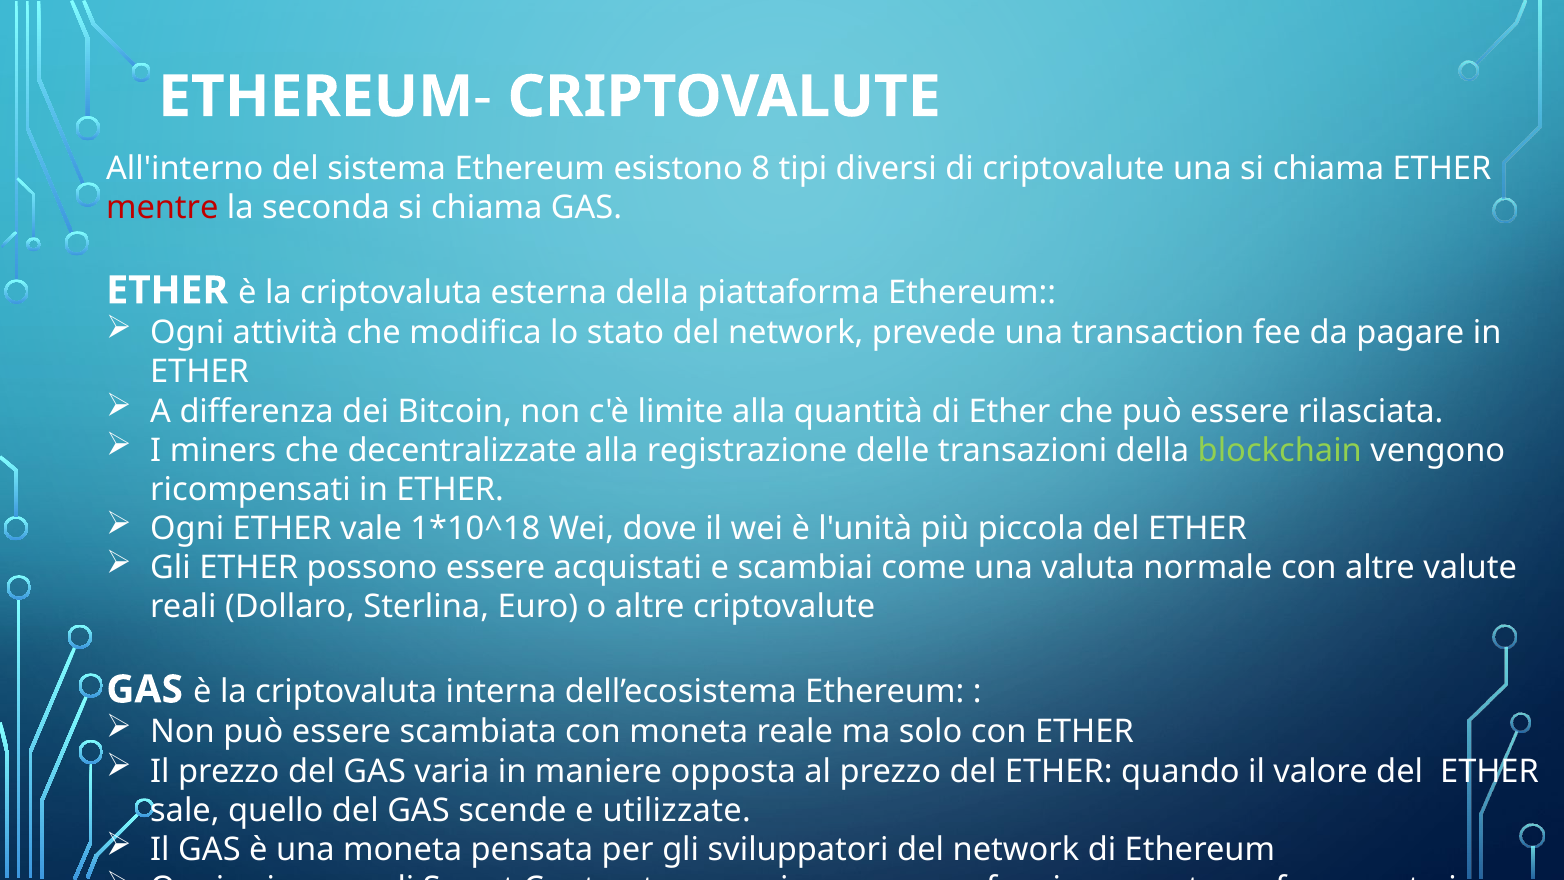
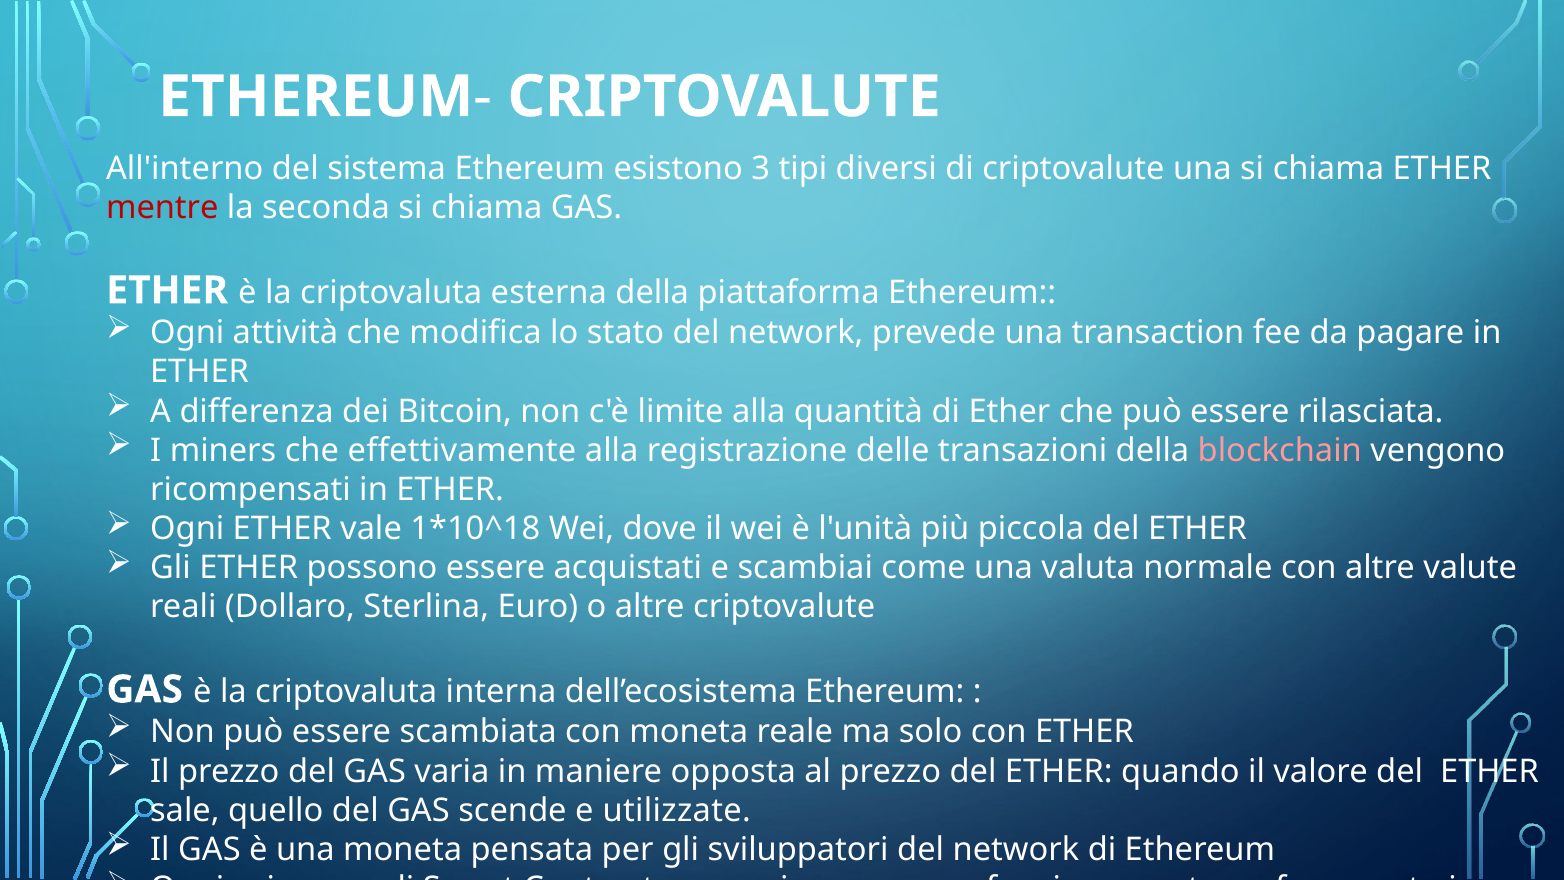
8: 8 -> 3 (761, 169)
decentralizzate: decentralizzate -> effettivamente (462, 450)
blockchain colour: light green -> pink (1280, 450)
